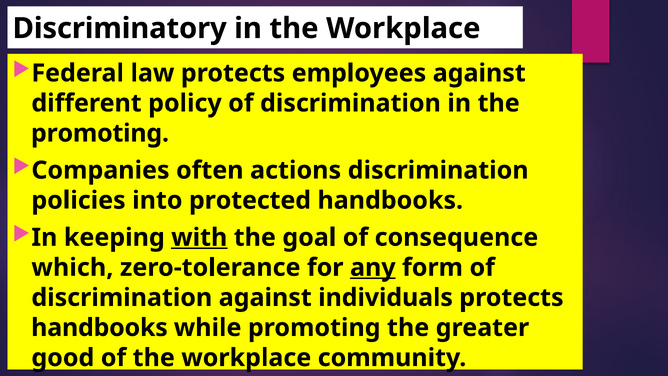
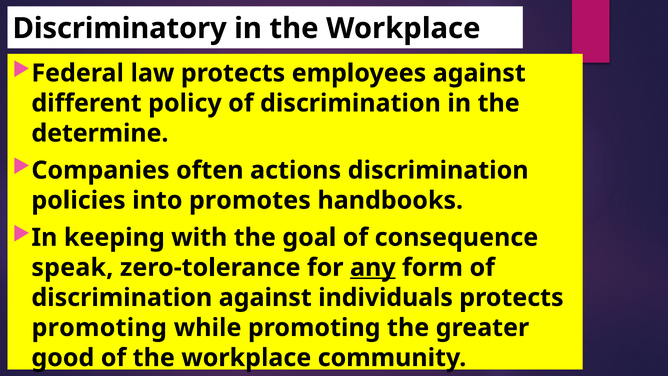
promoting: promoting -> determine (100, 133)
protected: protected -> promotes (250, 200)
with underline: present -> none (199, 237)
which: which -> speak (72, 267)
handbooks: handbooks -> promoting (99, 327)
